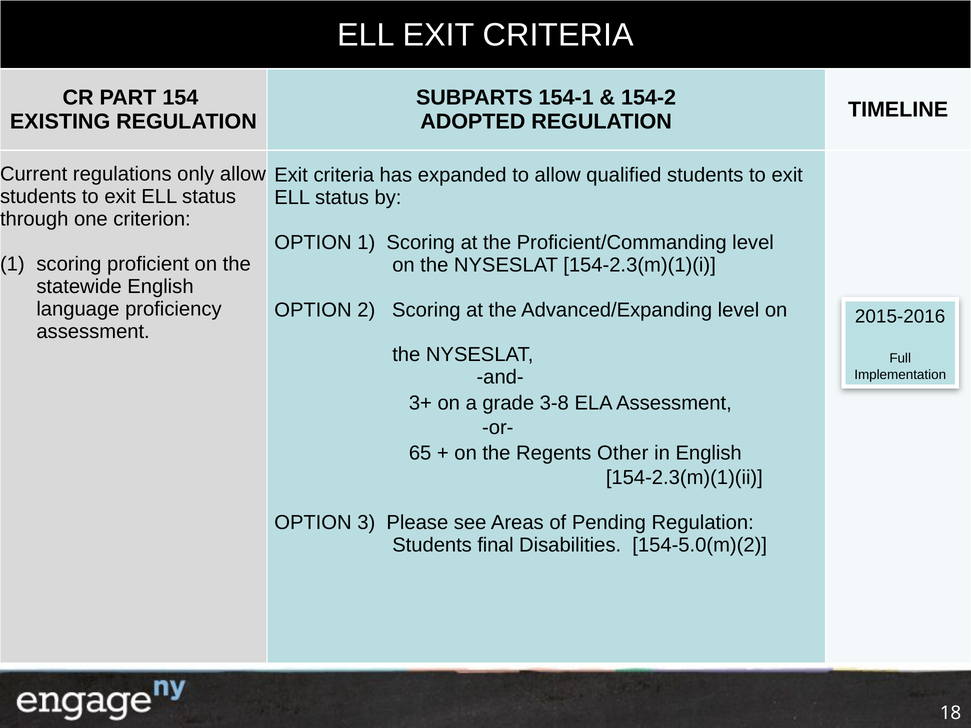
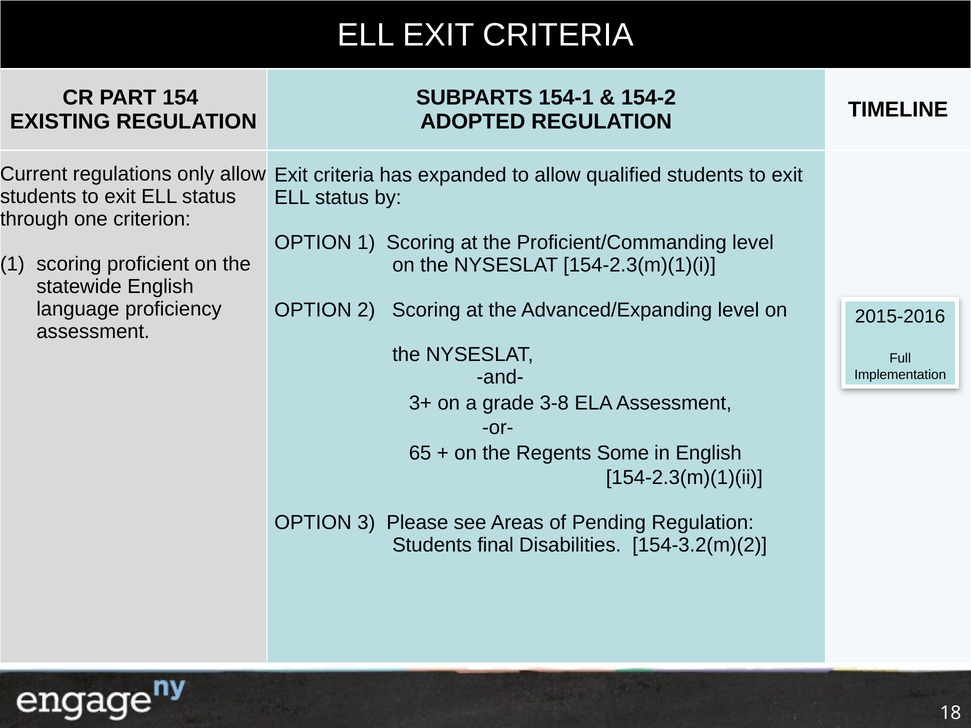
Other: Other -> Some (623, 453)
154-5.0(m)(2: 154-5.0(m)(2 -> 154-3.2(m)(2 (700, 545)
